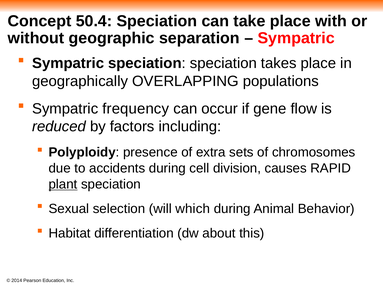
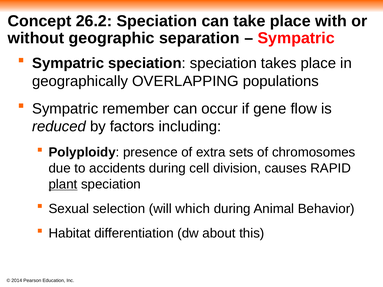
50.4: 50.4 -> 26.2 (94, 21)
frequency: frequency -> remember (136, 109)
